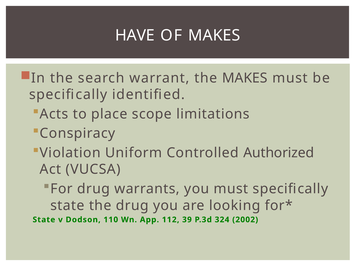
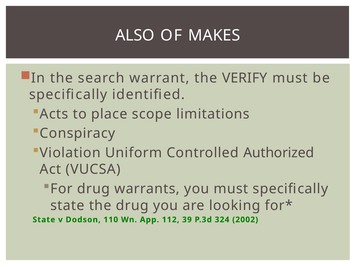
HAVE: HAVE -> ALSO (135, 35)
the MAKES: MAKES -> VERIFY (245, 78)
